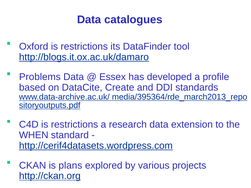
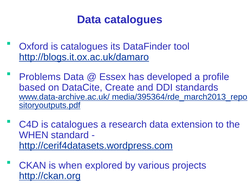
Oxford is restrictions: restrictions -> catalogues (84, 47)
C4D is restrictions: restrictions -> catalogues (74, 125)
is plans: plans -> when (70, 166)
